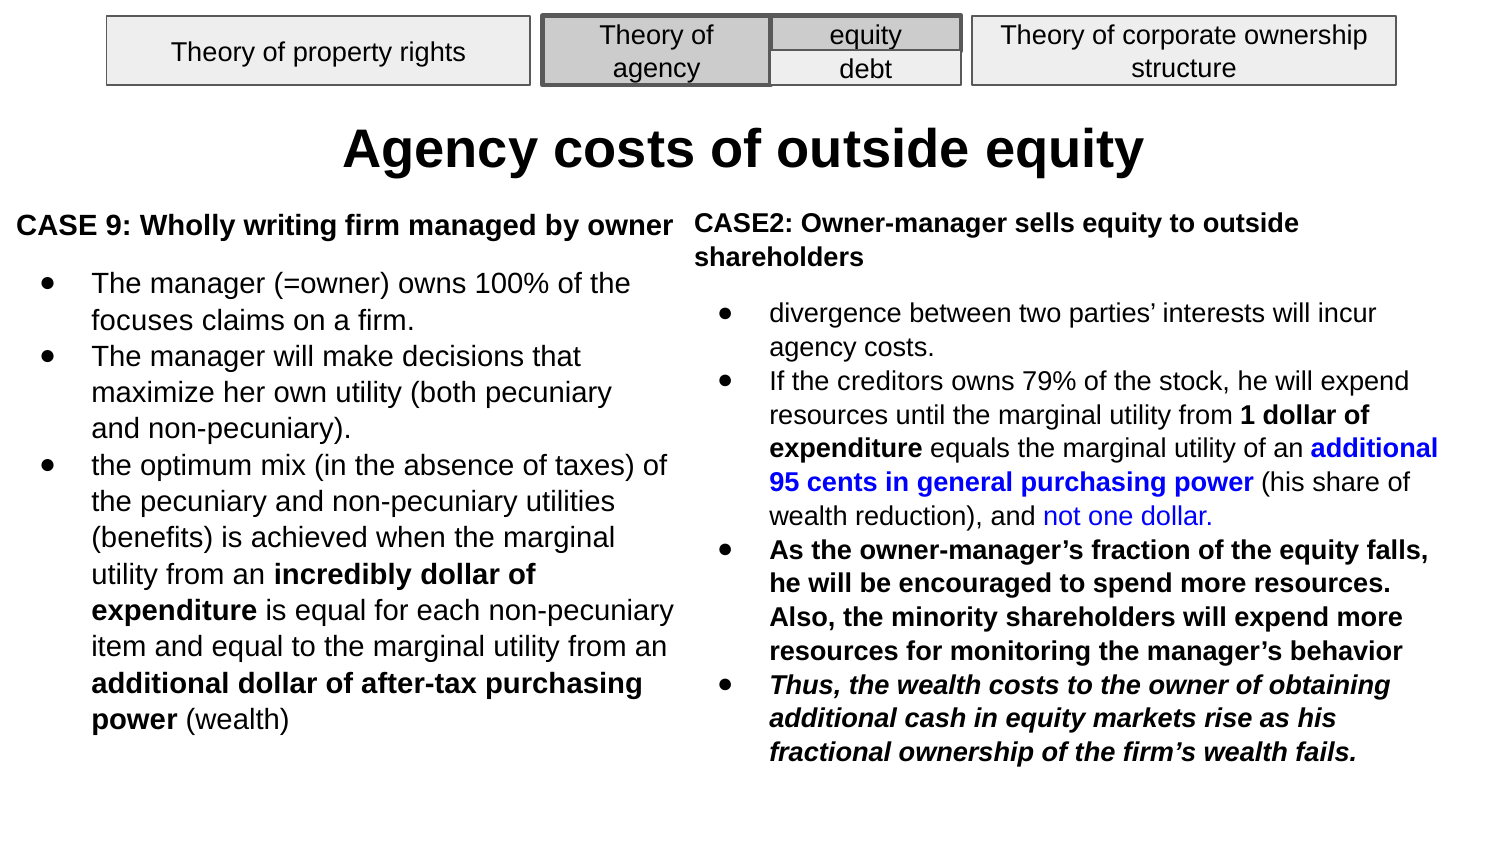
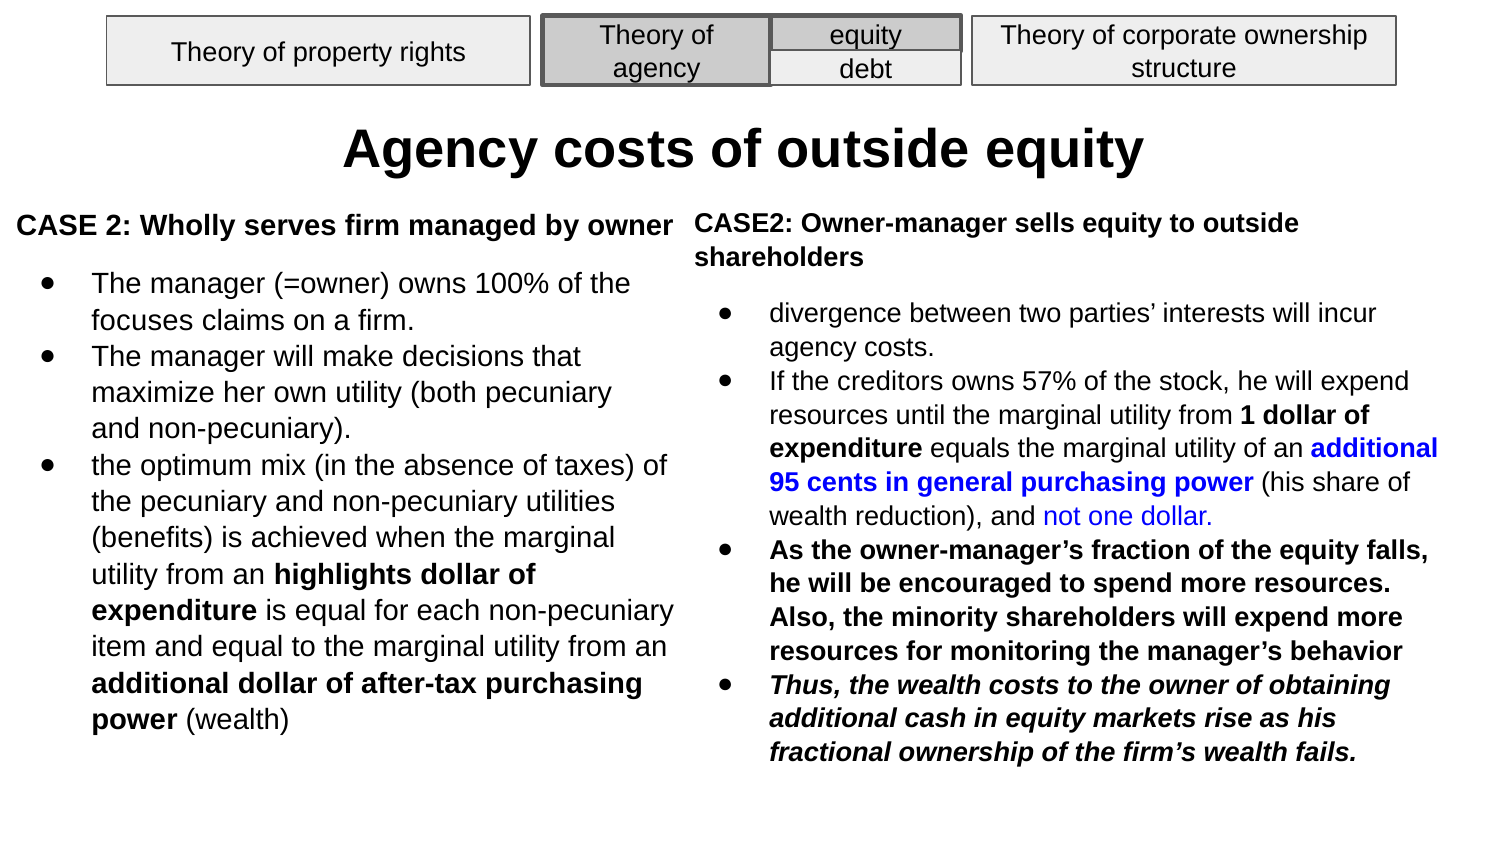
9: 9 -> 2 (119, 225)
writing: writing -> serves (290, 225)
79%: 79% -> 57% (1049, 381)
incredibly: incredibly -> highlights (343, 575)
